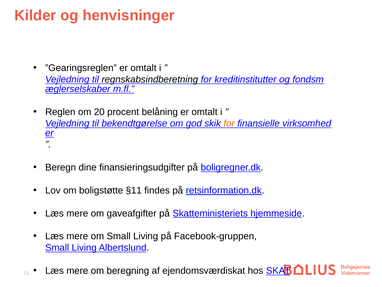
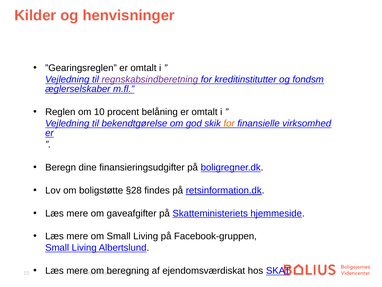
regnskabsindberetning colour: black -> purple (150, 79)
20: 20 -> 10 (99, 112)
§11: §11 -> §28 (134, 190)
